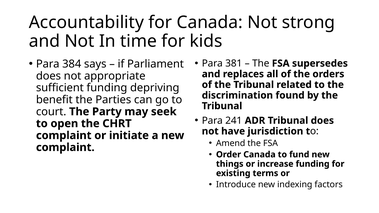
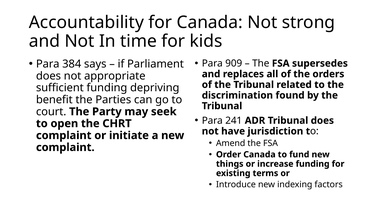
381: 381 -> 909 (234, 63)
